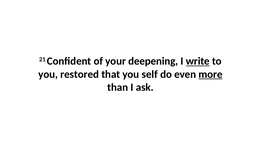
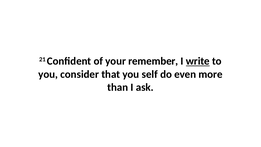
deepening: deepening -> remember (153, 61)
restored: restored -> consider (80, 74)
more underline: present -> none (211, 74)
